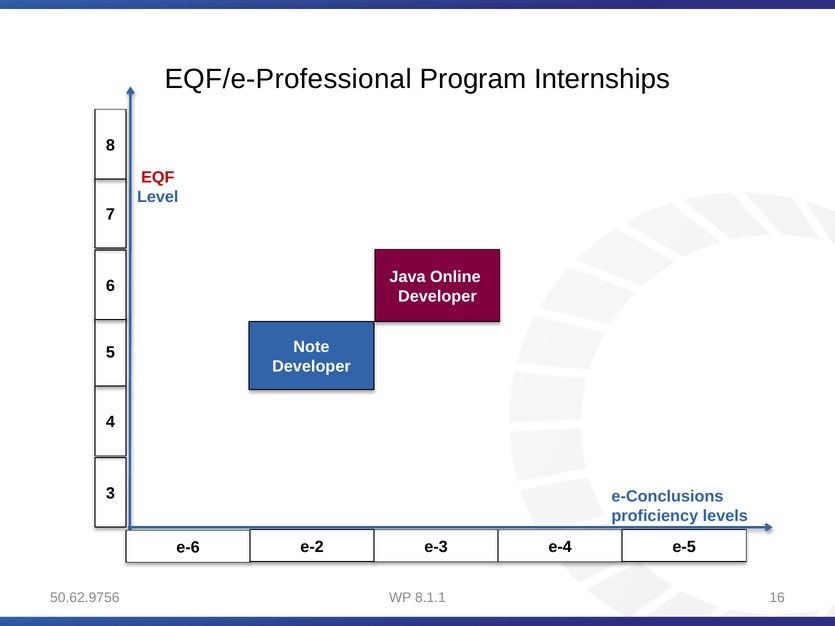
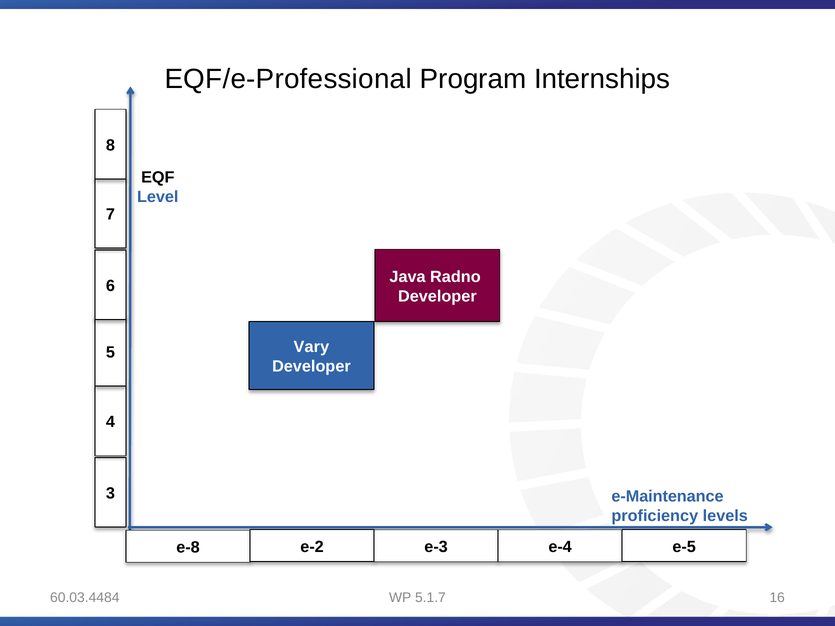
EQF colour: red -> black (158, 177)
Online: Online -> Radno (455, 277)
Note: Note -> Vary (311, 347)
e-Conclusions: e-Conclusions -> e-Maintenance (668, 496)
e-6: e-6 -> e-8 (188, 548)
50.62.9756: 50.62.9756 -> 60.03.4484 (85, 598)
8.1.1: 8.1.1 -> 5.1.7 (430, 598)
